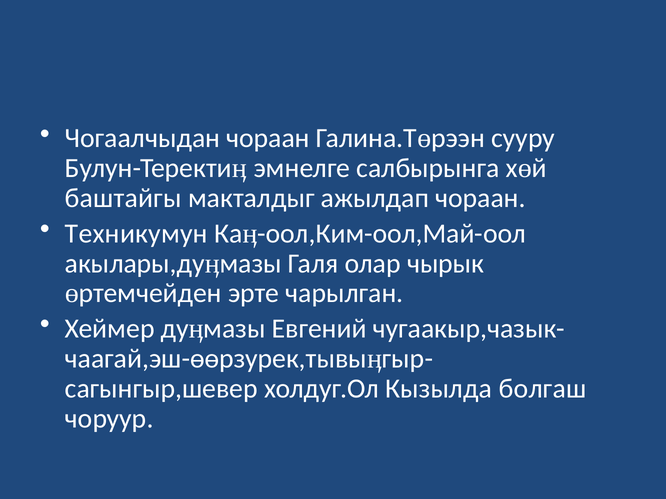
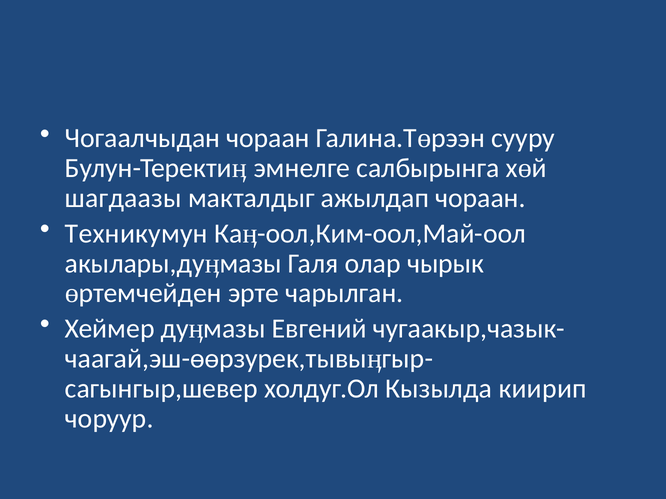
баштайгы: баштайгы -> шагдаазы (123, 198)
болгаш: болгаш -> киирип (543, 389)
